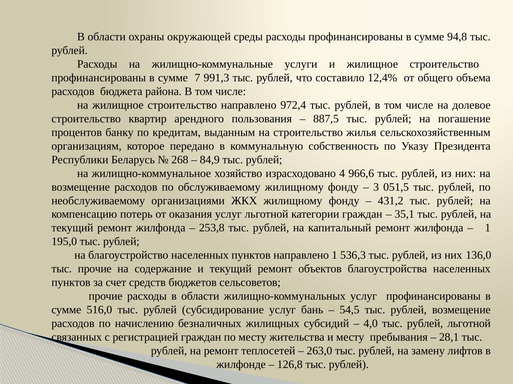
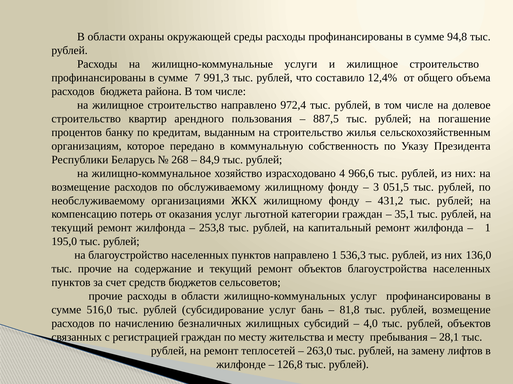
54,5: 54,5 -> 81,8 (350, 310)
рублей льготной: льготной -> объектов (469, 324)
